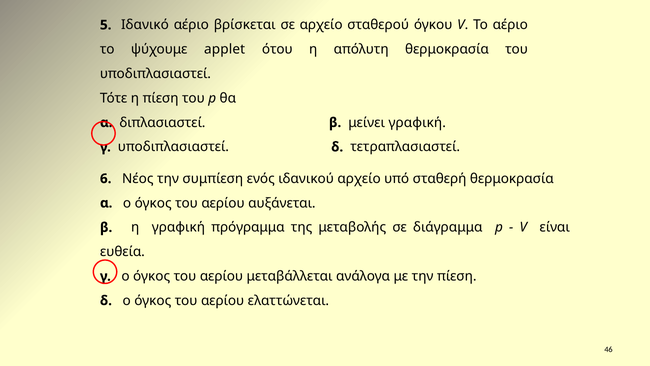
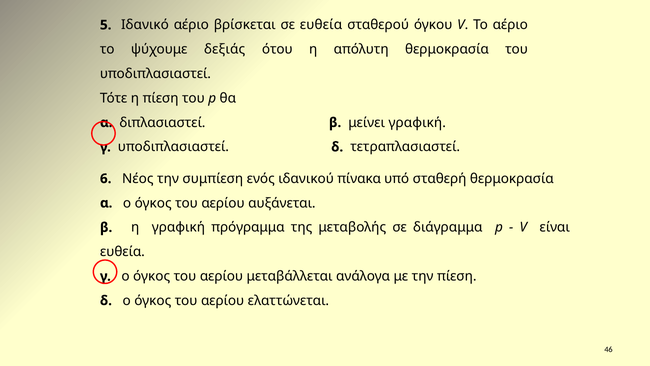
σε αρχείο: αρχείο -> ευθεία (321, 25)
applet: applet -> δεξιάς (225, 49)
ιδανικού αρχείο: αρχείο -> πίνακα (359, 178)
